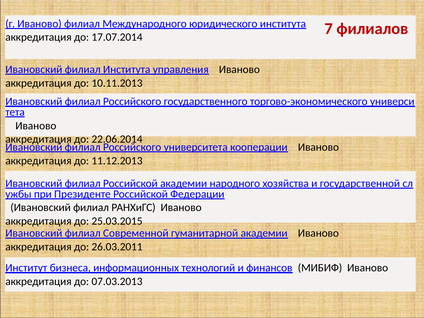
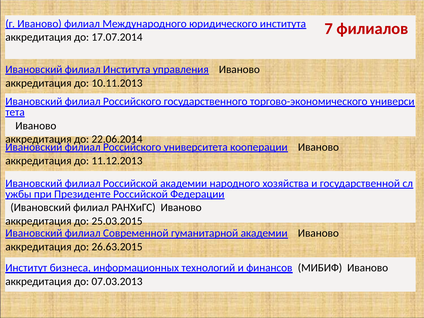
26.03.2011: 26.03.2011 -> 26.63.2015 (117, 247)
